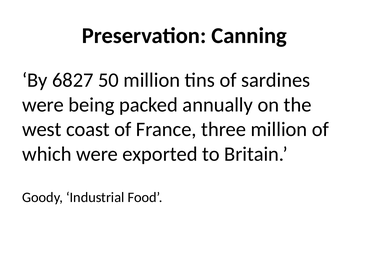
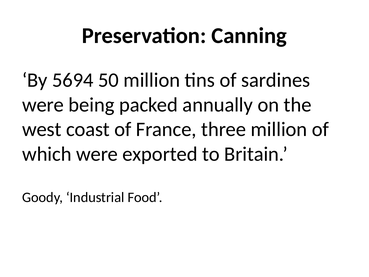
6827: 6827 -> 5694 (73, 80)
